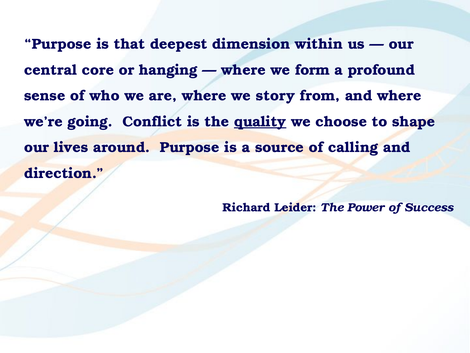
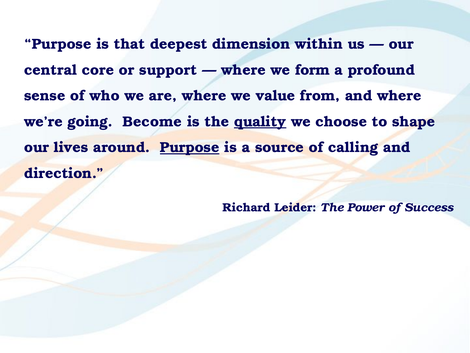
hanging: hanging -> support (168, 70)
story: story -> value (276, 96)
Conflict: Conflict -> Become (152, 122)
Purpose underline: none -> present (190, 147)
